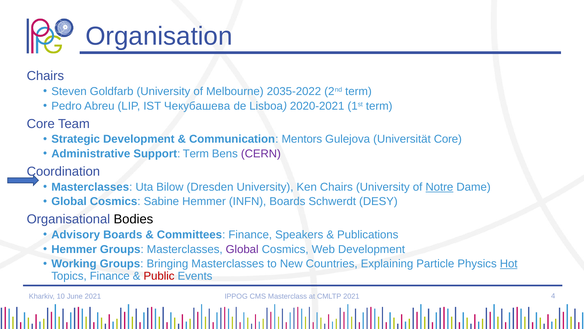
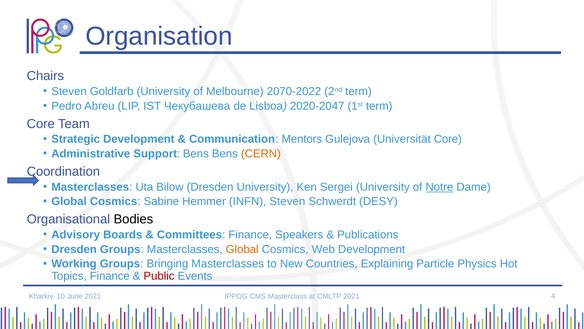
2035-2022: 2035-2022 -> 2070-2022 (294, 91)
2020-2021: 2020-2021 -> 2020-2047 (317, 106)
Support Term: Term -> Bens (196, 154)
CERN colour: purple -> orange (261, 154)
Ken Chairs: Chairs -> Sergei (336, 187)
INFN Boards: Boards -> Steven (287, 201)
Hemmer: Hemmer -> Dresden (74, 249)
Global colour: purple -> orange (242, 249)
Hot underline: present -> none (509, 263)
